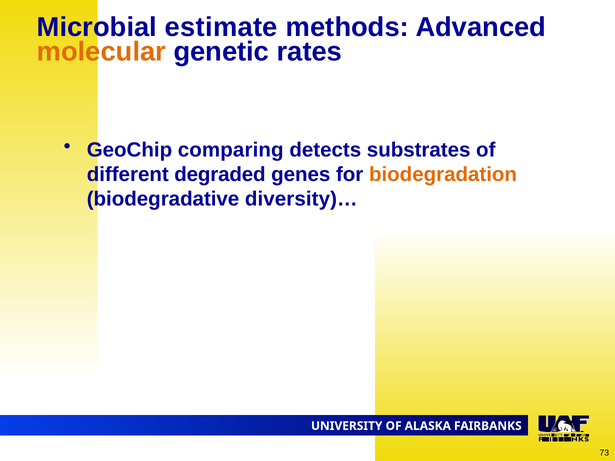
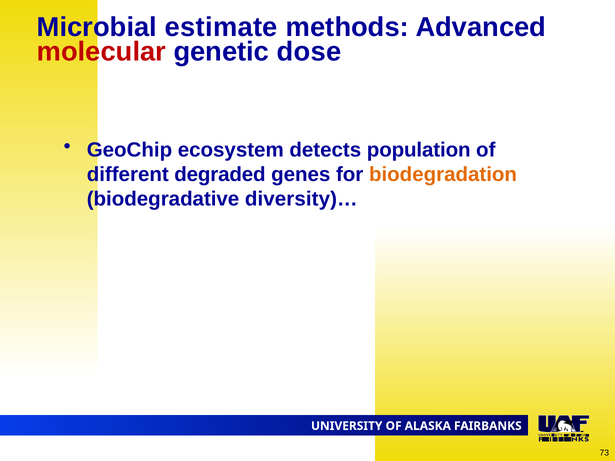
molecular colour: orange -> red (101, 52)
rates: rates -> dose (309, 52)
comparing: comparing -> ecosystem (231, 150)
substrates: substrates -> population (419, 150)
